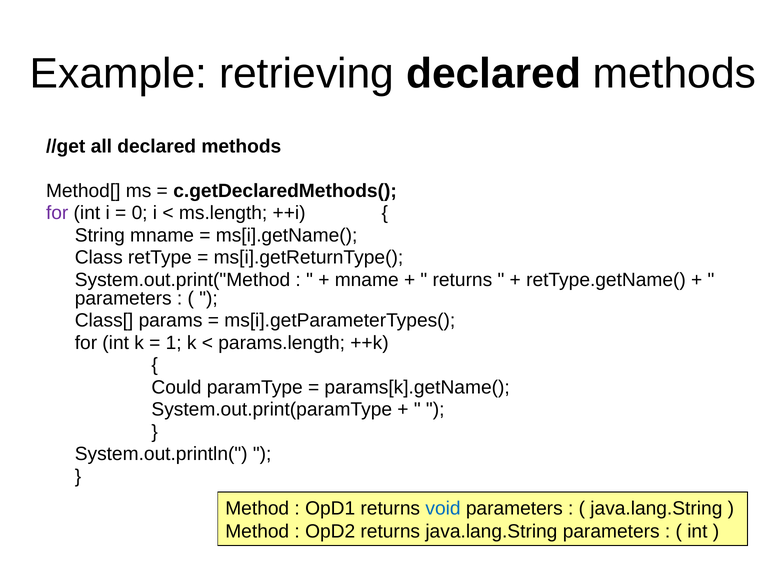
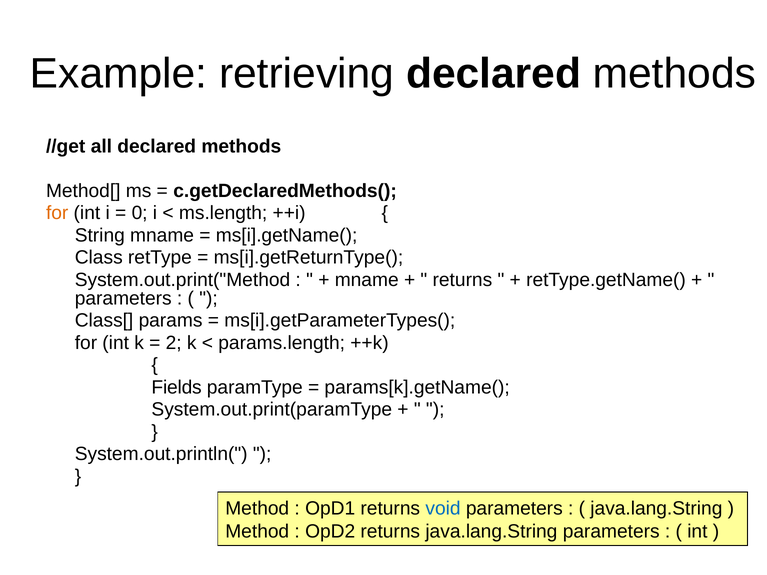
for colour: purple -> orange (57, 213)
1: 1 -> 2 (174, 343)
Could: Could -> Fields (177, 387)
